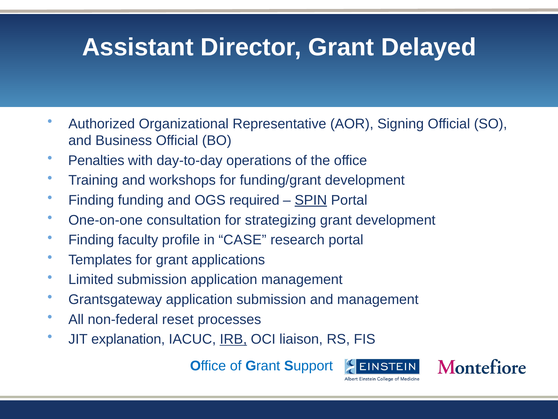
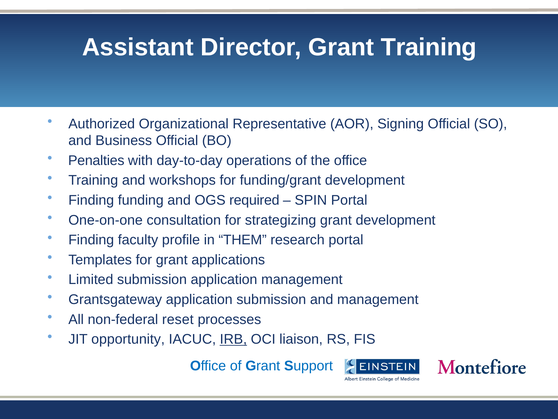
Grant Delayed: Delayed -> Training (429, 47)
SPIN underline: present -> none (311, 200)
CASE: CASE -> THEM (243, 240)
explanation: explanation -> opportunity (128, 339)
